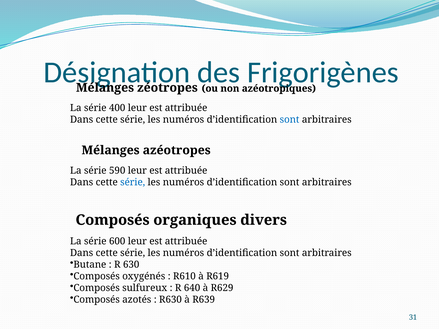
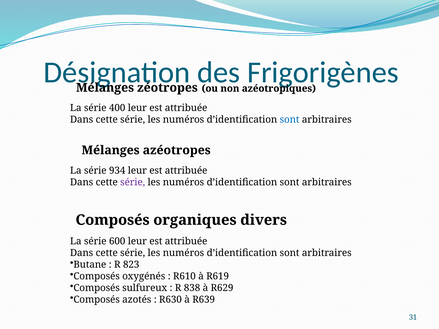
590: 590 -> 934 (117, 171)
série colour: blue -> purple (133, 182)
630: 630 -> 823 (131, 265)
640: 640 -> 838 (192, 288)
